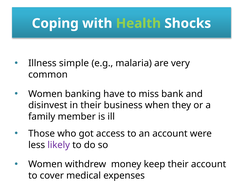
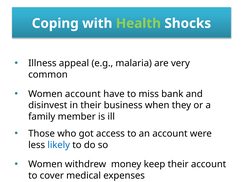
simple: simple -> appeal (74, 63)
Women banking: banking -> account (83, 94)
likely colour: purple -> blue (59, 145)
